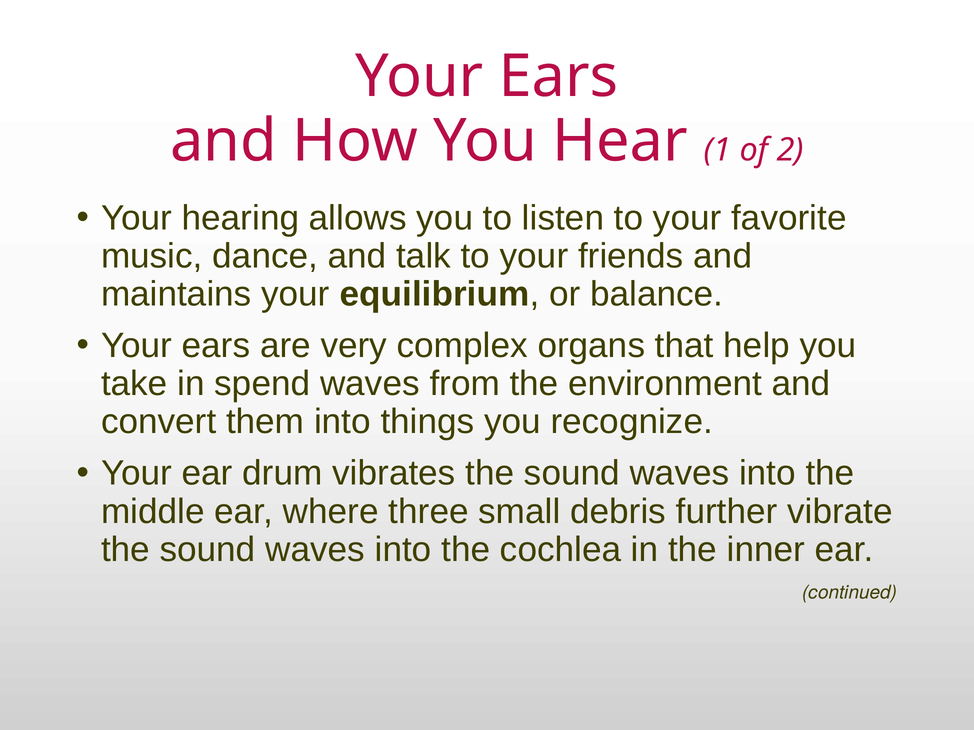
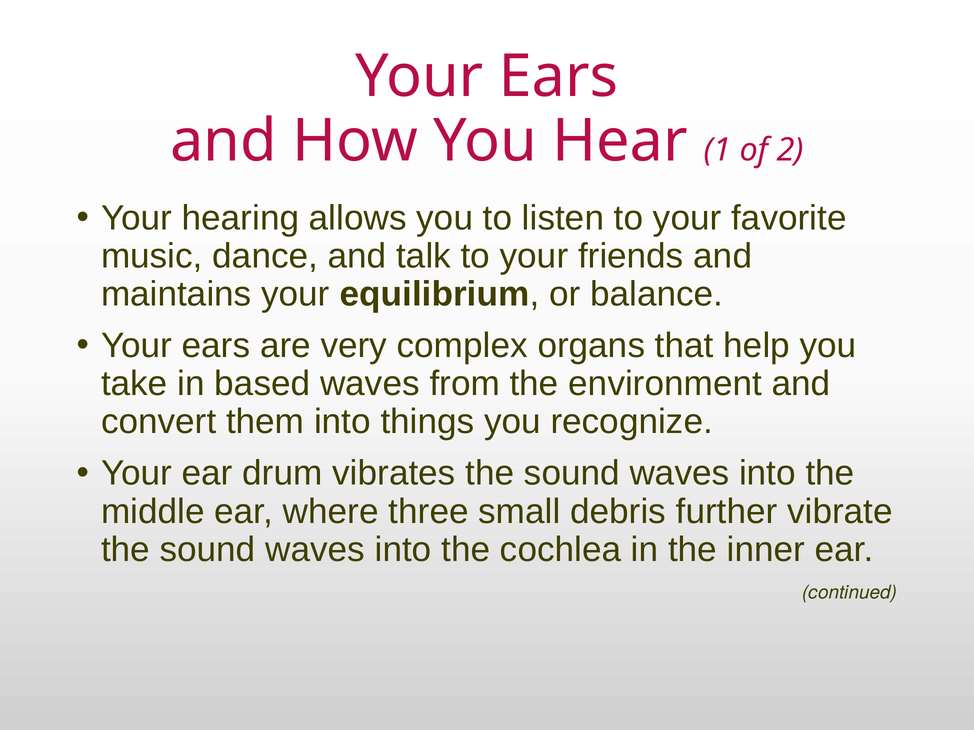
spend: spend -> based (262, 384)
